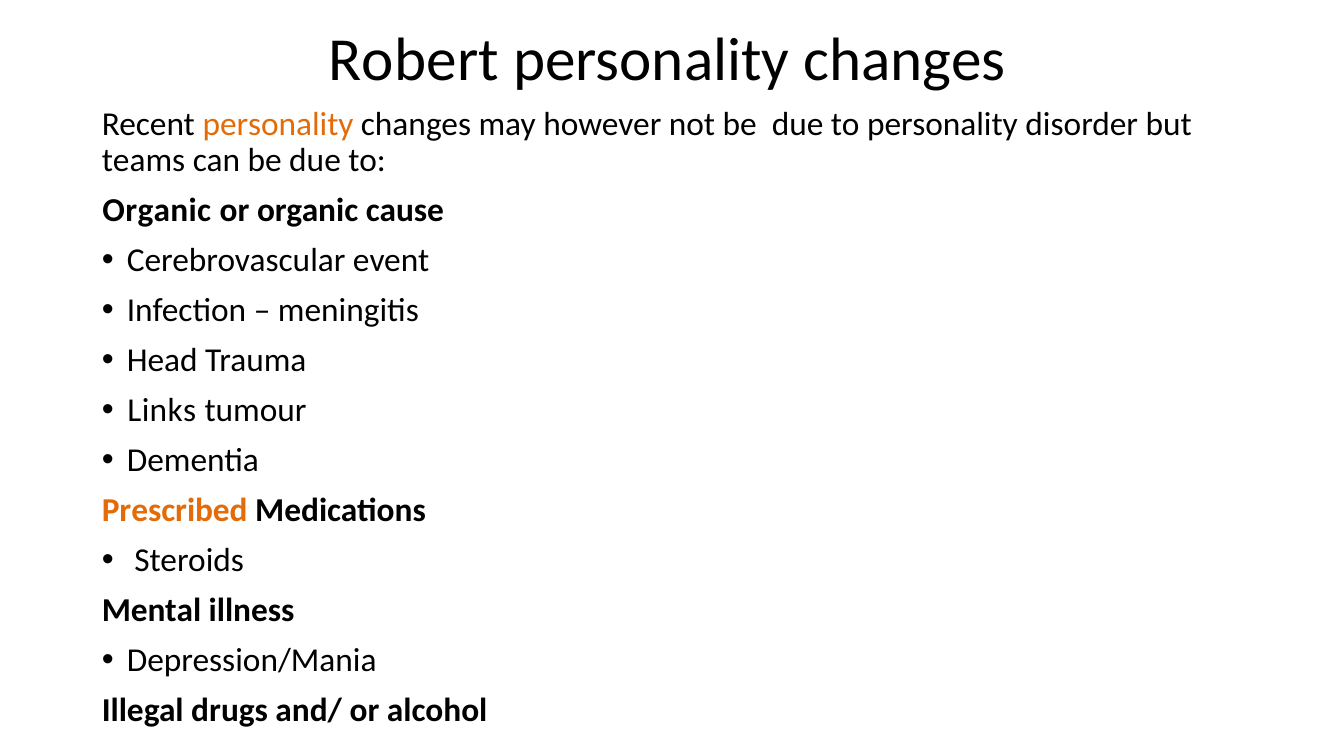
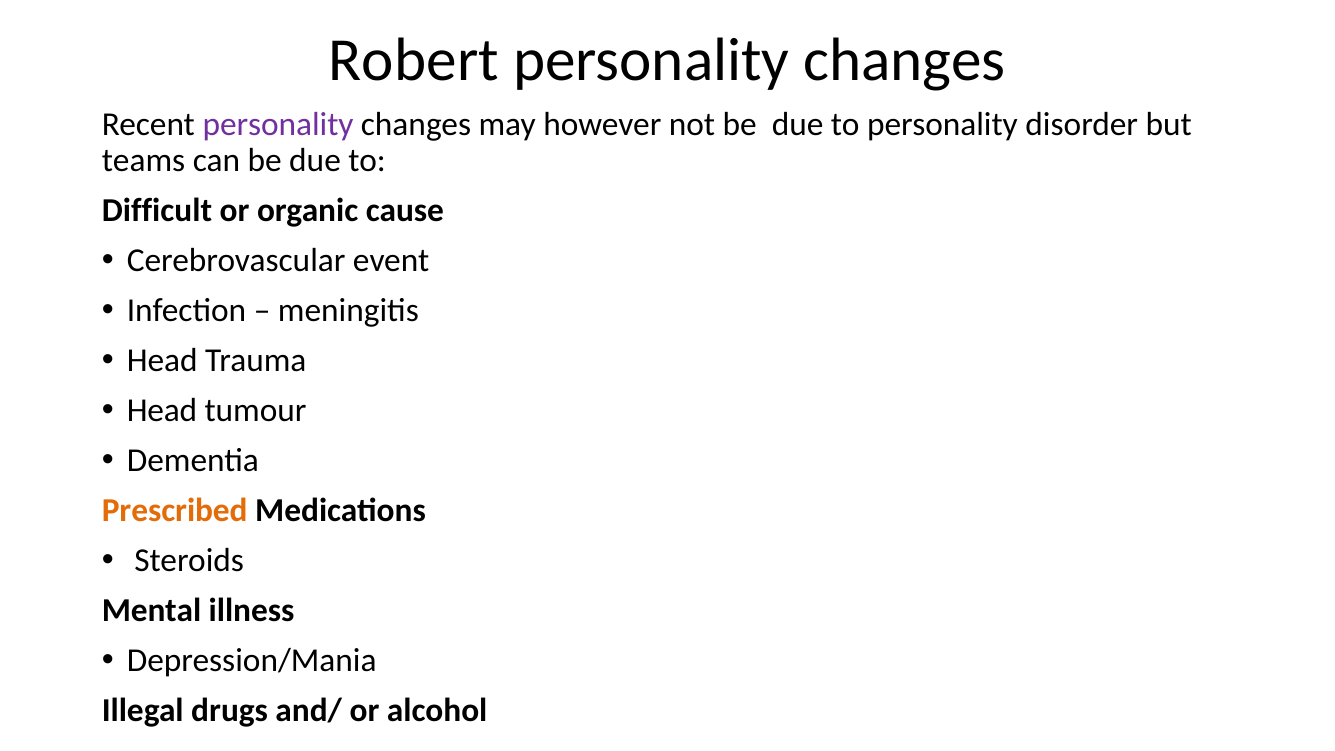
personality colour: orange -> purple (278, 125)
Organic: Organic -> Difficult (157, 211)
Links: Links -> Head (162, 410)
